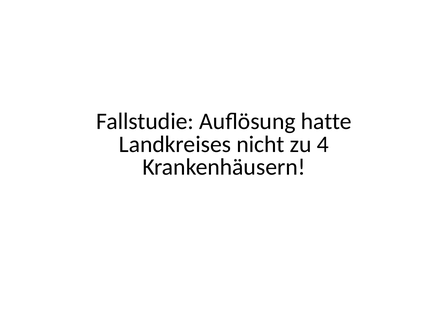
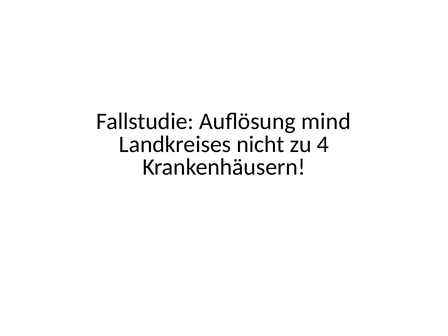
hatte: hatte -> mind (326, 121)
